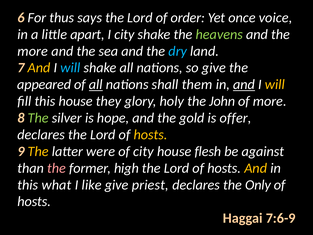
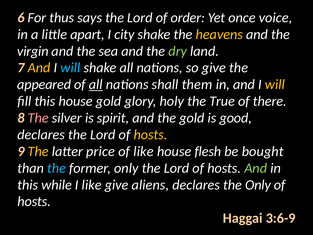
heavens colour: light green -> yellow (219, 34)
more: more -> virgin (33, 51)
dry colour: light blue -> light green (178, 51)
and underline: present -> none (244, 84)
house they: they -> gold (109, 101)
John: John -> True (222, 101)
of more: more -> there (270, 101)
The colour: light green -> pink (38, 118)
hope: hope -> spirit (113, 118)
offer: offer -> good (236, 118)
were: were -> price (101, 151)
of city: city -> like (144, 151)
against: against -> bought (263, 151)
the colour: pink -> light blue (57, 168)
former high: high -> only (126, 168)
And colour: yellow -> light green (256, 168)
what: what -> while (57, 185)
priest: priest -> aliens (150, 185)
7:6-9: 7:6-9 -> 3:6-9 (281, 218)
